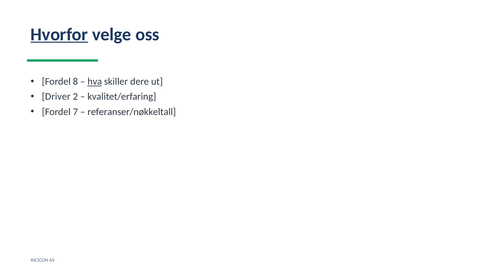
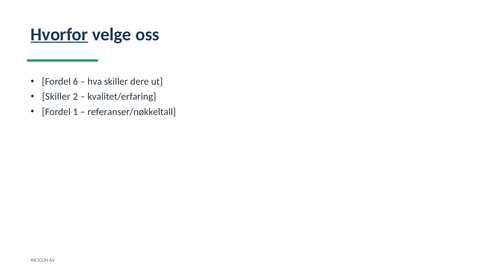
8: 8 -> 6 (75, 81)
hva underline: present -> none (95, 81)
Driver: Driver -> Skiller (56, 97)
7: 7 -> 1 (75, 112)
